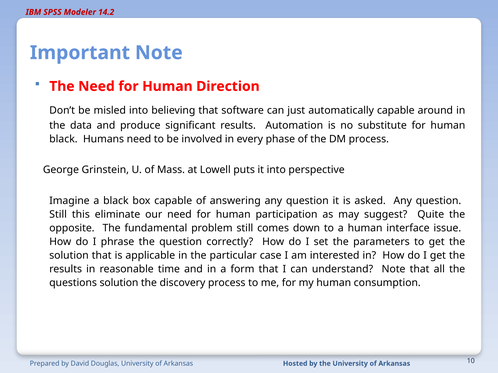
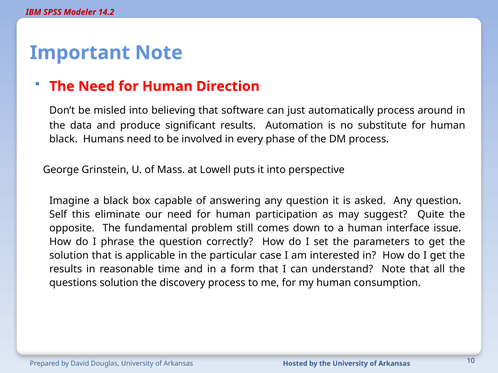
automatically capable: capable -> process (396, 111)
Still: Still -> Self (58, 215)
